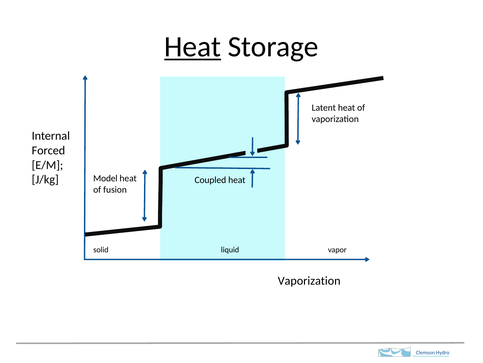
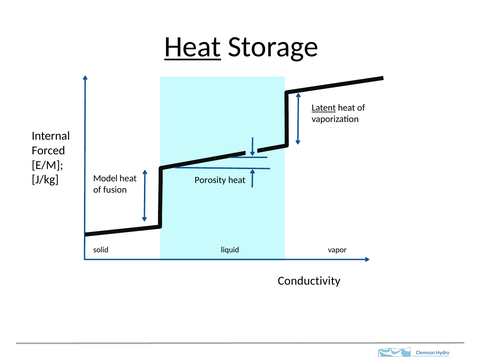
Latent underline: none -> present (324, 108)
Coupled: Coupled -> Porosity (210, 180)
Vaporization: Vaporization -> Conductivity (309, 280)
